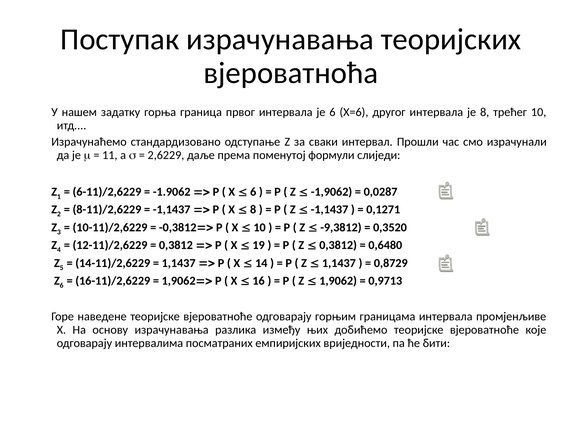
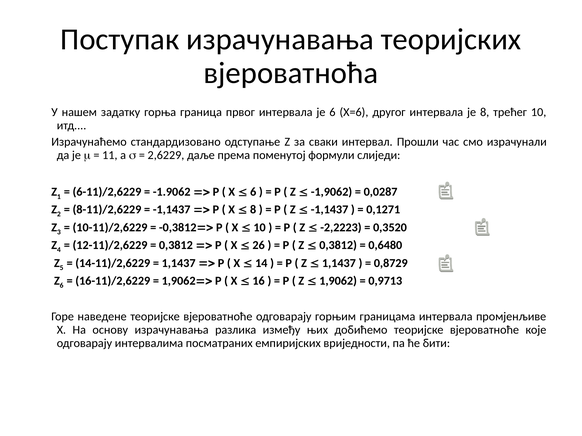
-9,3812: -9,3812 -> -2,2223 (341, 228)
19: 19 -> 26 (259, 245)
